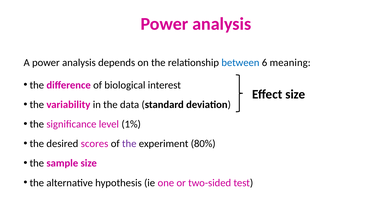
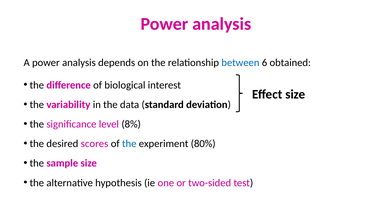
meaning: meaning -> obtained (290, 63)
1%: 1% -> 8% (131, 124)
the colour: purple -> blue (129, 144)
